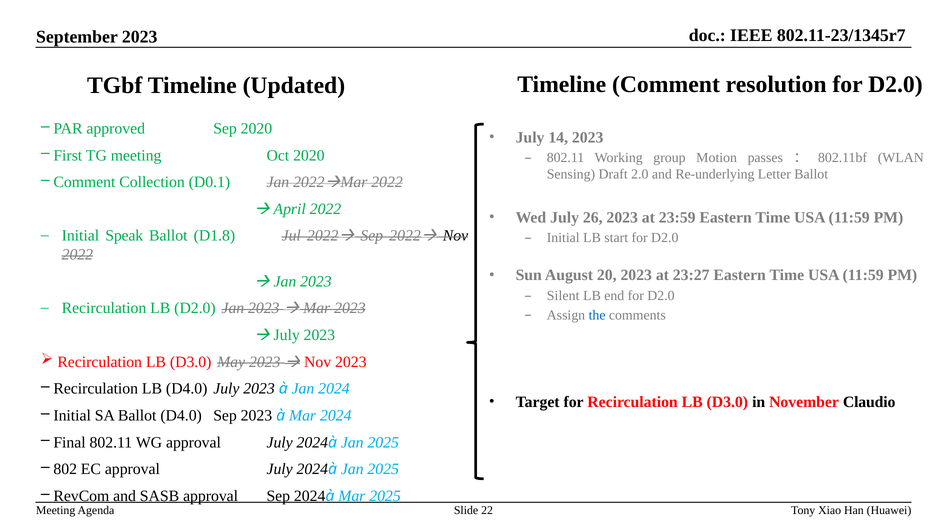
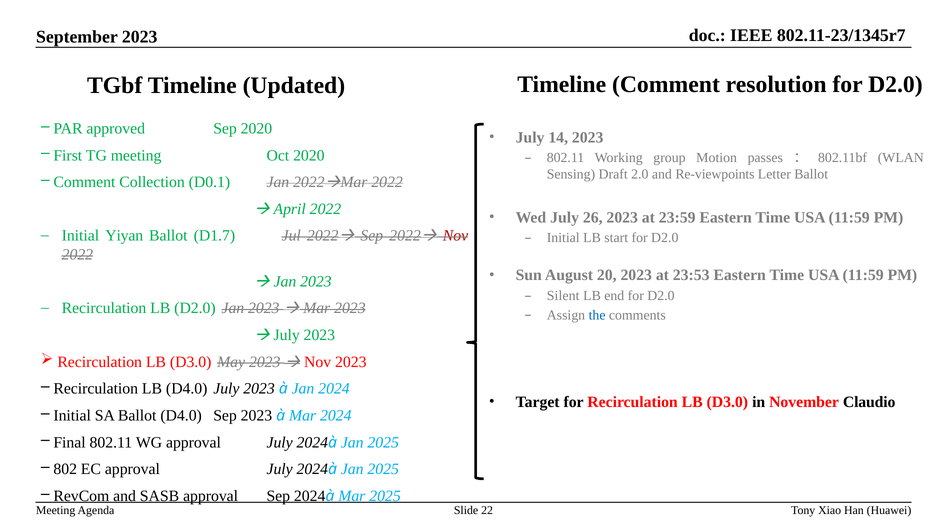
Re-underlying: Re-underlying -> Re-viewpoints (715, 174)
Speak: Speak -> Yiyan (124, 236)
D1.8: D1.8 -> D1.7 (214, 236)
Nov colour: black -> red (455, 236)
23:27: 23:27 -> 23:53 (691, 276)
